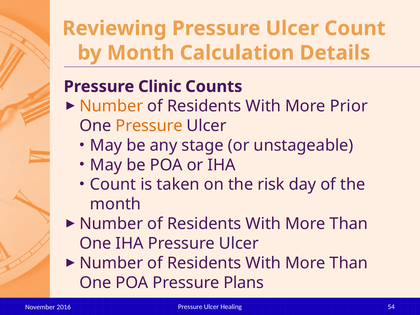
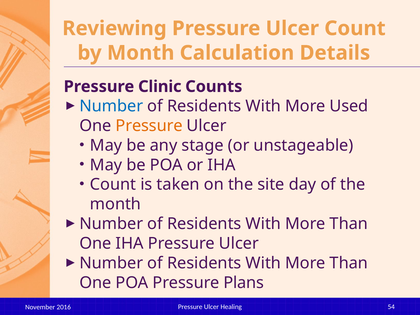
Number colour: orange -> blue (111, 106)
Prior: Prior -> Used (349, 106)
risk: risk -> site (271, 185)
